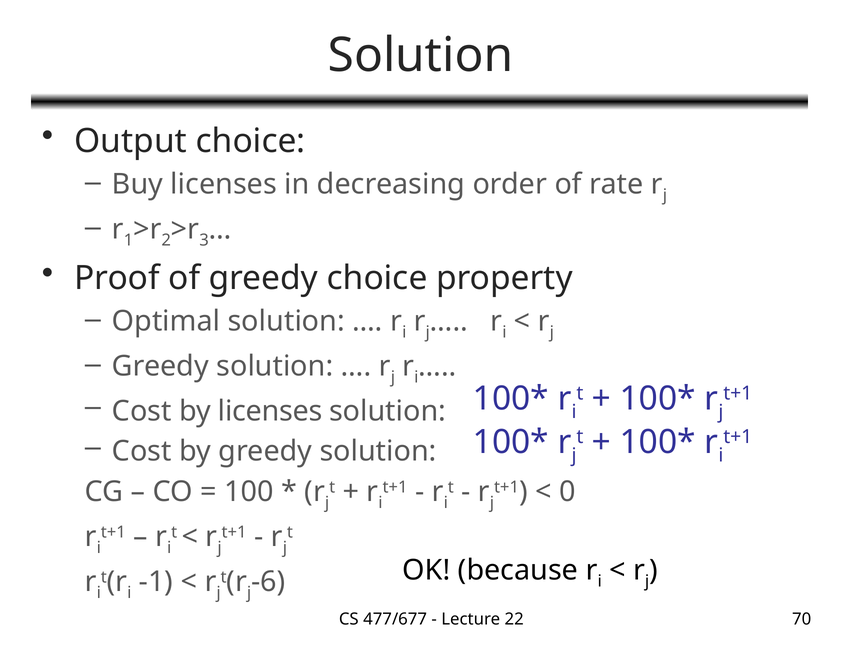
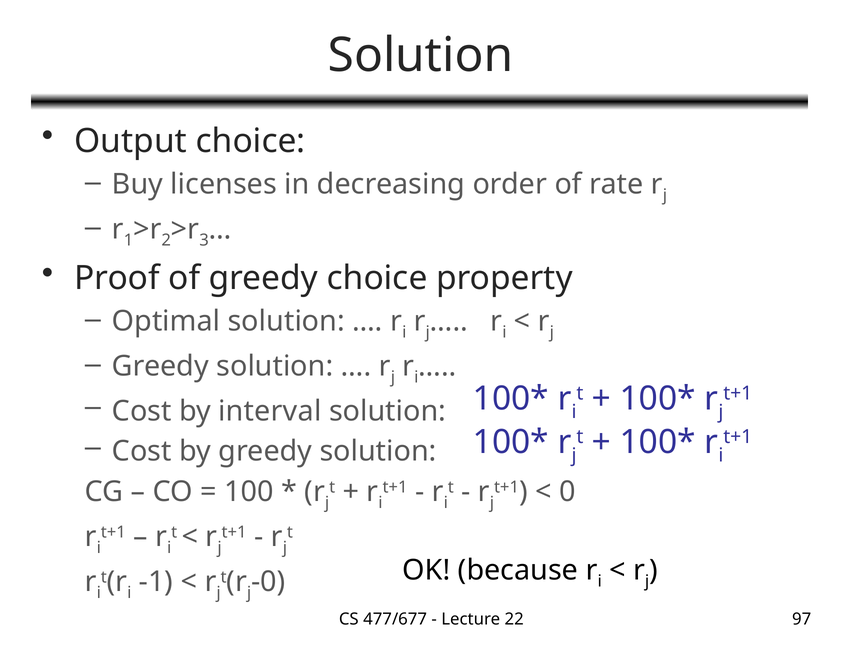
by licenses: licenses -> interval (270, 411)
-6: -6 -> -0 (268, 582)
70: 70 -> 97 (802, 619)
